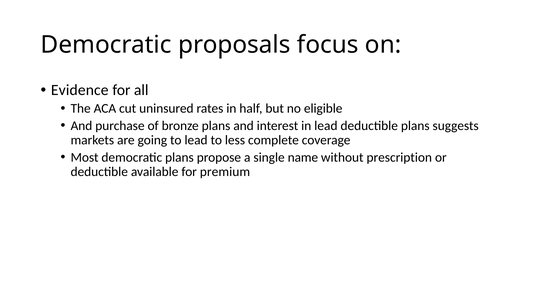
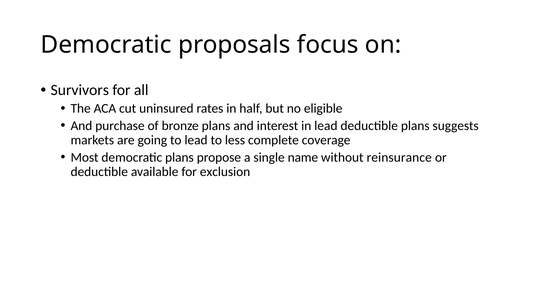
Evidence: Evidence -> Survivors (80, 90)
prescription: prescription -> reinsurance (399, 157)
premium: premium -> exclusion (225, 172)
